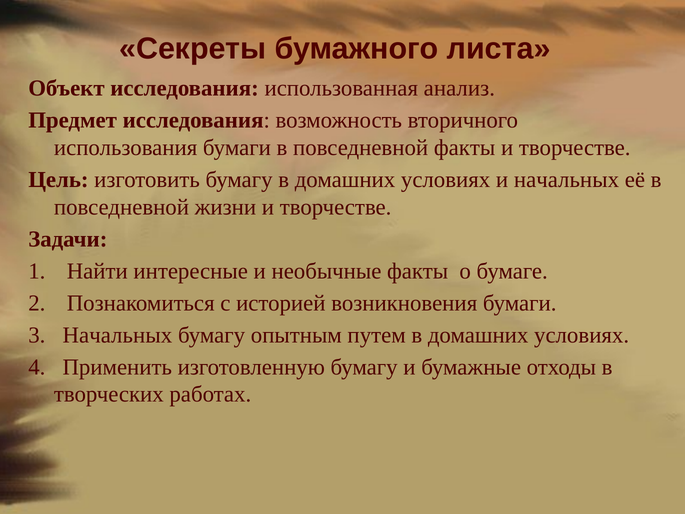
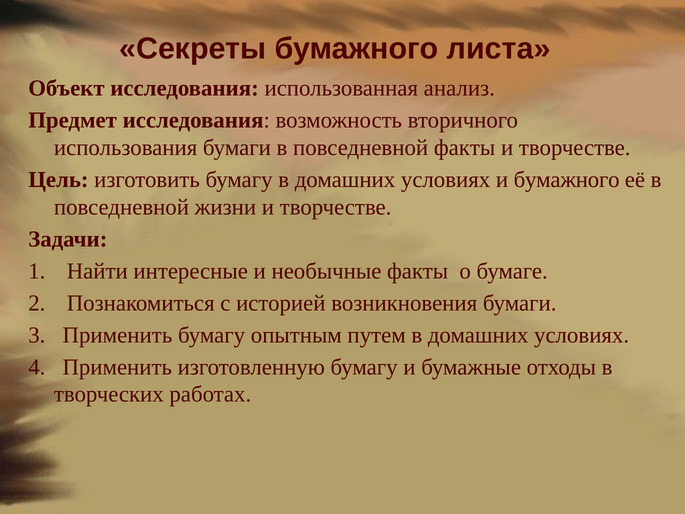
и начальных: начальных -> бумажного (567, 180)
3 Начальных: Начальных -> Применить (117, 335)
